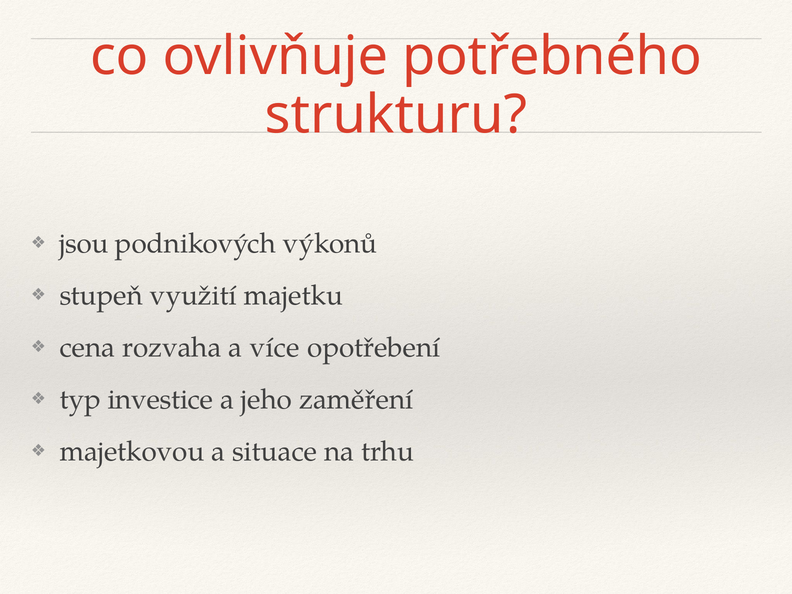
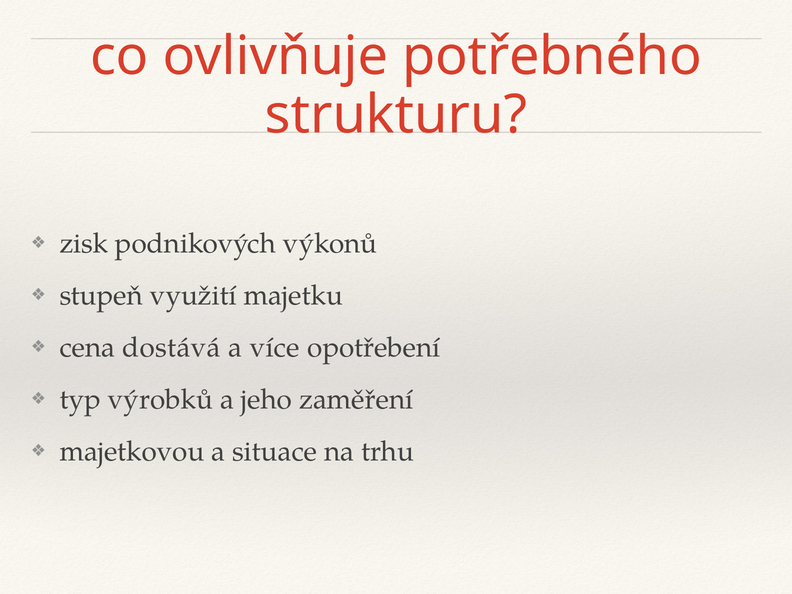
jsou: jsou -> zisk (84, 244)
rozvaha: rozvaha -> dostává (172, 348)
investice: investice -> výrobků (160, 400)
